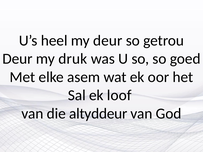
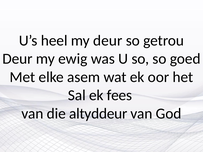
druk: druk -> ewig (73, 59)
loof: loof -> fees (119, 95)
